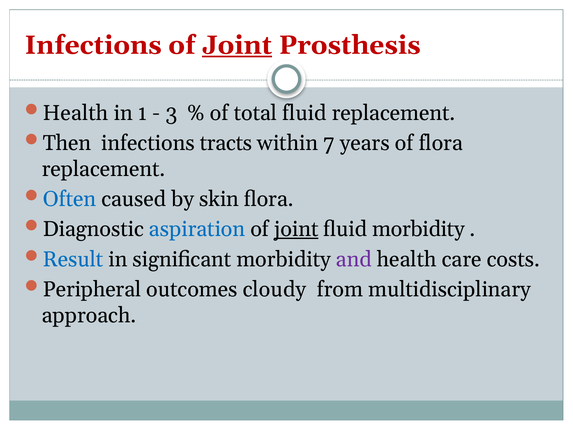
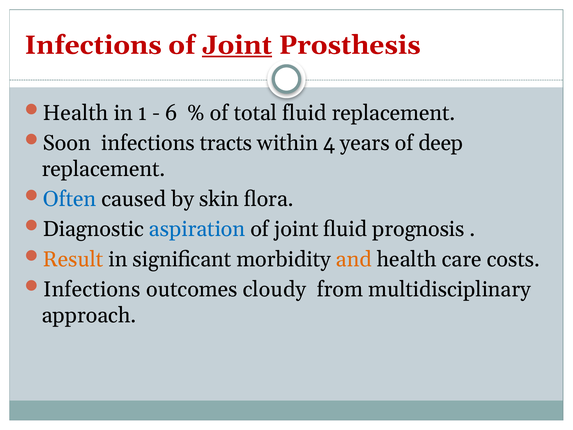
3: 3 -> 6 (171, 113)
Then: Then -> Soon (67, 143)
7: 7 -> 4 (329, 143)
of flora: flora -> deep (441, 143)
joint underline: present -> none (296, 229)
fluid morbidity: morbidity -> prognosis (418, 229)
Result colour: blue -> orange (73, 259)
and colour: purple -> orange (354, 259)
Peripheral: Peripheral -> Infections (92, 289)
